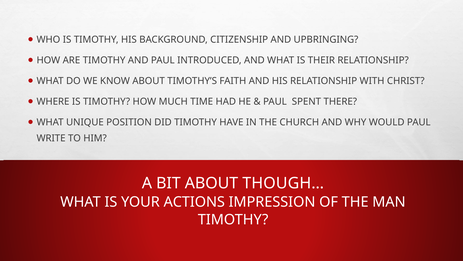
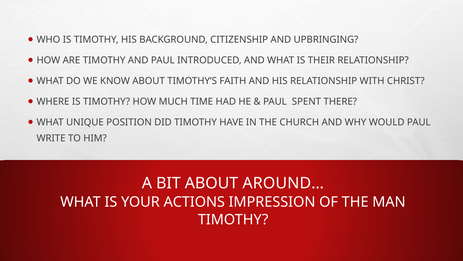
THOUGH…: THOUGH… -> AROUND… (283, 183)
